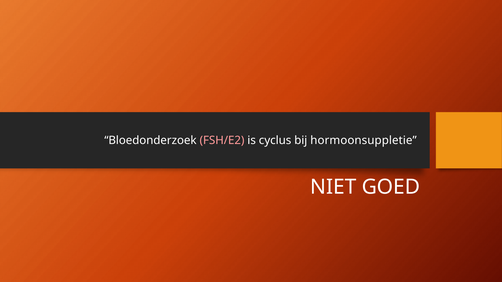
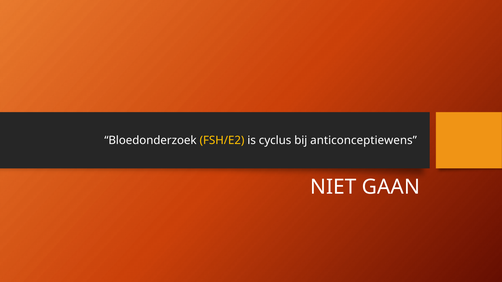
FSH/E2 colour: pink -> yellow (222, 141)
hormoonsuppletie: hormoonsuppletie -> anticonceptiewens (364, 141)
GOED: GOED -> GAAN (391, 187)
